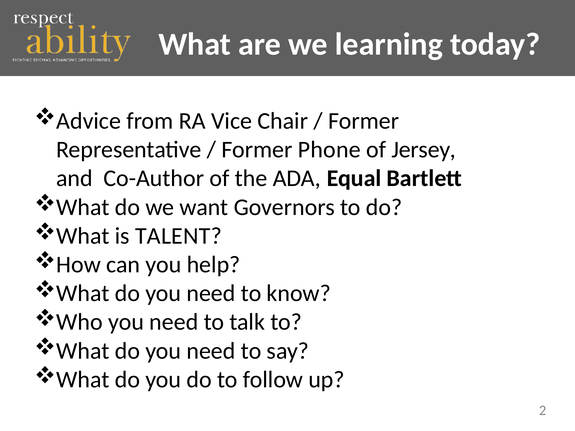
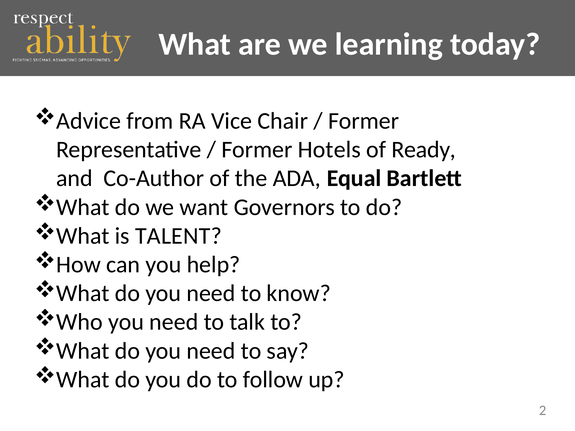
Phone: Phone -> Hotels (329, 150)
Jersey: Jersey -> Ready (424, 150)
